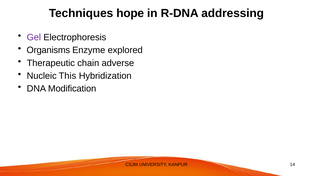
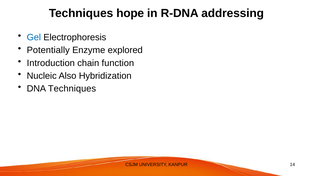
Gel colour: purple -> blue (34, 37)
Organisms: Organisms -> Potentially (48, 50)
Therapeutic: Therapeutic -> Introduction (51, 63)
adverse: adverse -> function (118, 63)
This: This -> Also (68, 76)
DNA Modification: Modification -> Techniques (72, 89)
